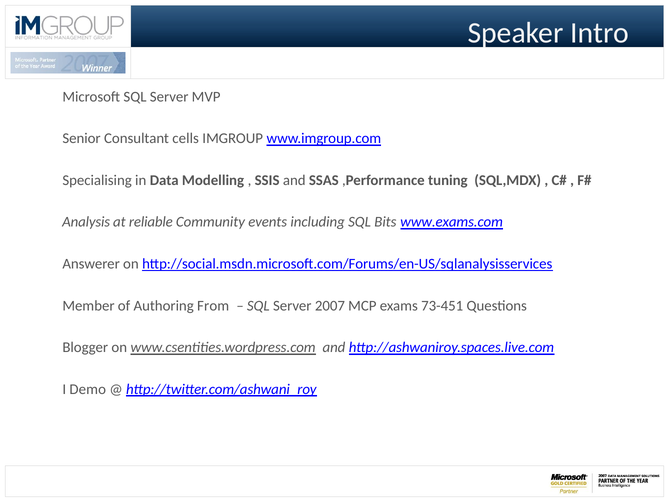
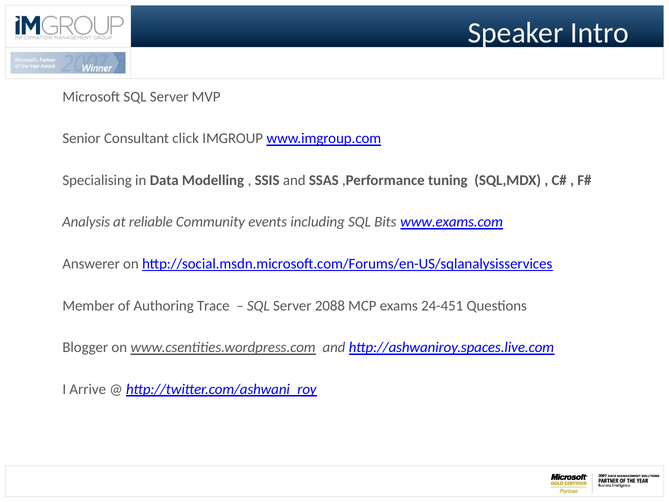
cells: cells -> click (186, 138)
From: From -> Trace (213, 306)
2007: 2007 -> 2088 (330, 306)
73-451: 73-451 -> 24-451 (442, 306)
Demo: Demo -> Arrive (88, 389)
